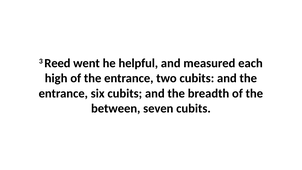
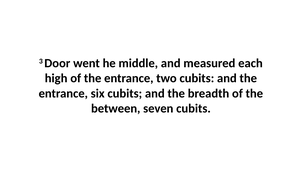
Reed: Reed -> Door (57, 63)
helpful: helpful -> middle (138, 63)
